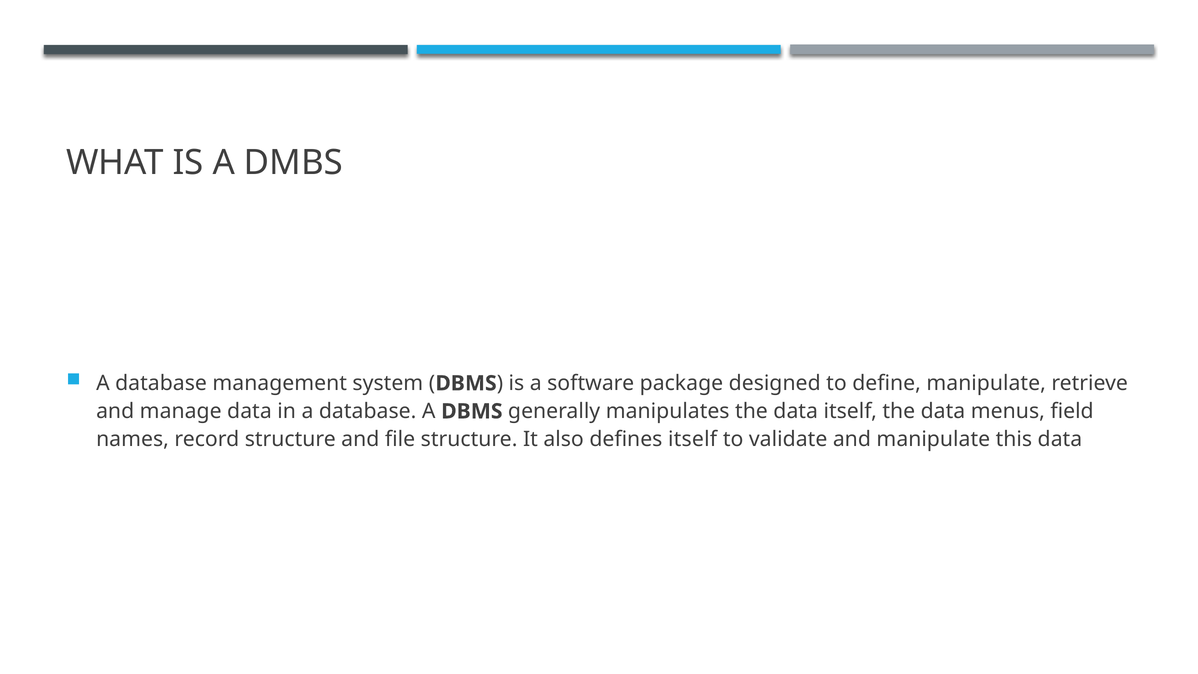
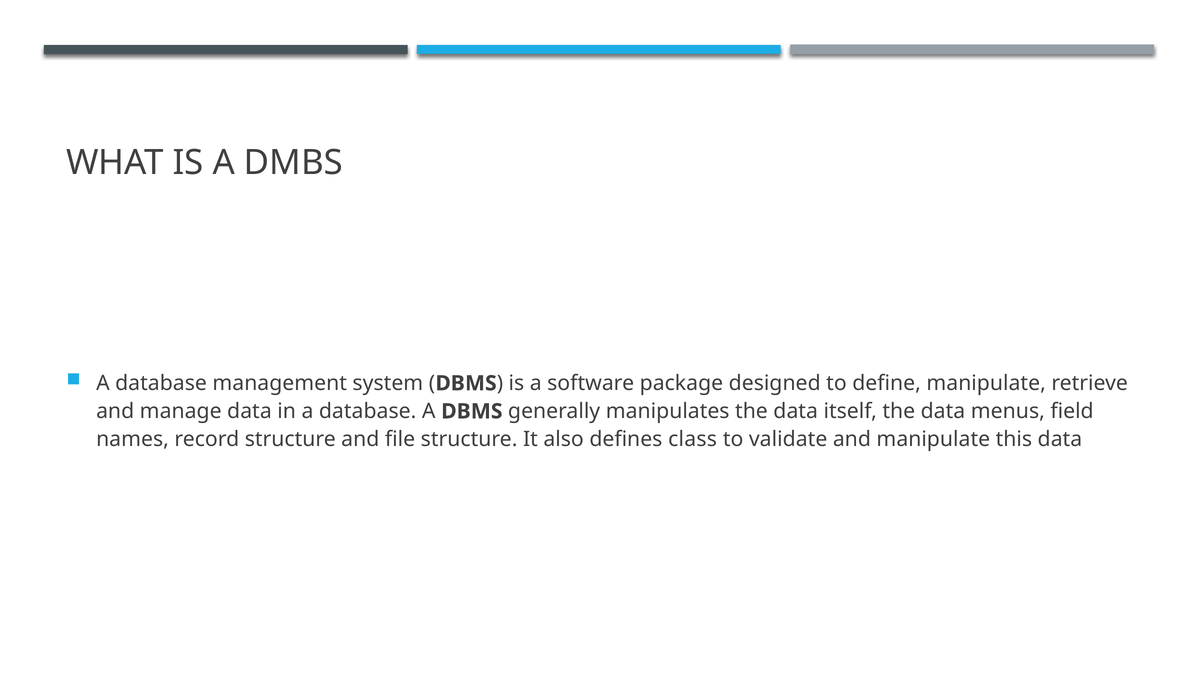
defines itself: itself -> class (693, 439)
